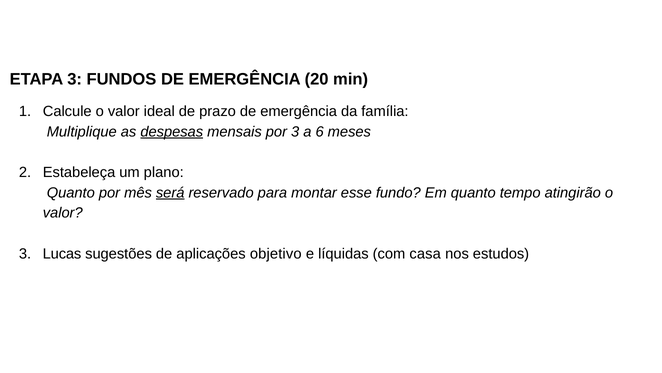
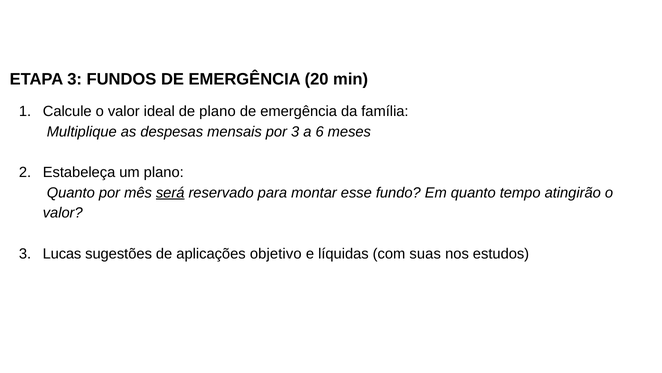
de prazo: prazo -> plano (217, 111)
despesas underline: present -> none (172, 132)
casa: casa -> suas (425, 253)
